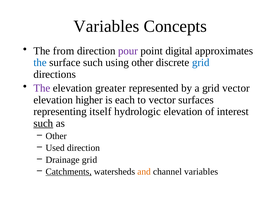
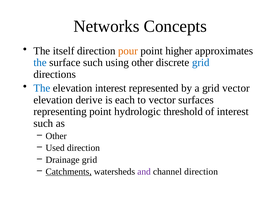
Variables: Variables -> Networks (106, 26)
from: from -> itself (64, 51)
pour colour: purple -> orange (128, 51)
digital: digital -> higher (179, 51)
The colour: purple -> blue (42, 88)
elevation greater: greater -> interest (111, 88)
higher: higher -> derive (89, 100)
representing itself: itself -> point (100, 111)
hydrologic elevation: elevation -> threshold (183, 111)
such underline: present -> none (43, 123)
and colour: orange -> purple (144, 171)
channel variables: variables -> direction (201, 171)
